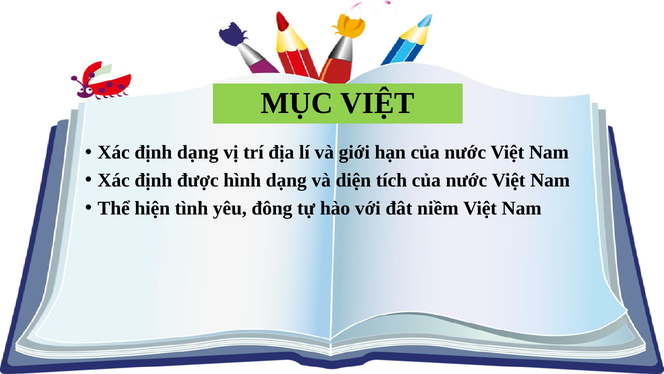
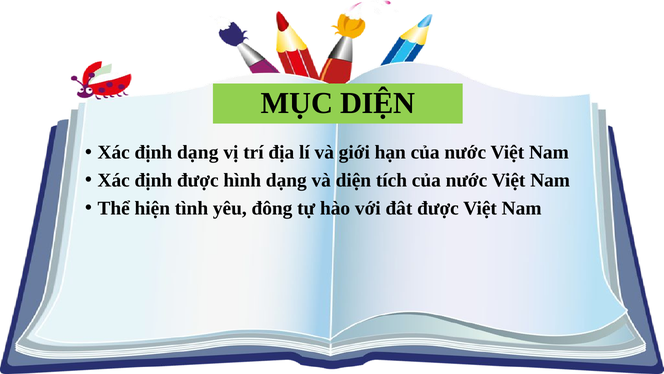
MỤC VIỆT: VIỆT -> DIỆN (378, 103)
đât niềm: niềm -> được (438, 208)
